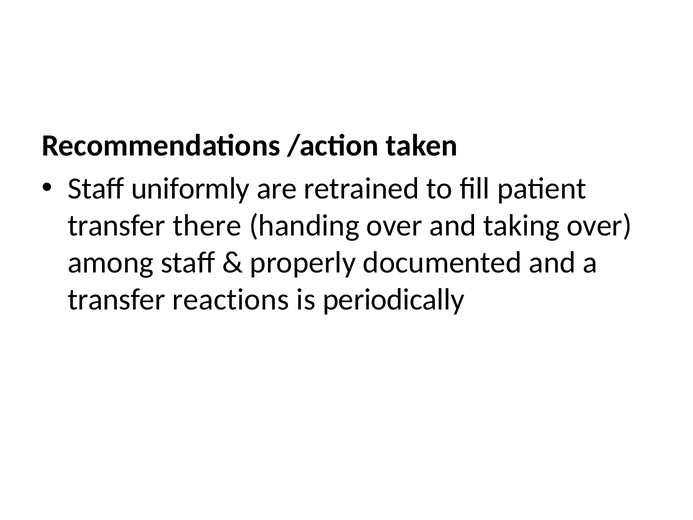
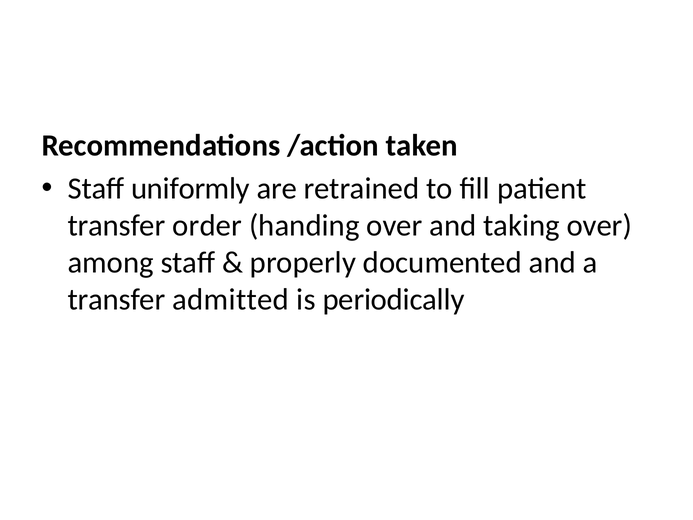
there: there -> order (207, 225)
reactions: reactions -> admitted (231, 299)
